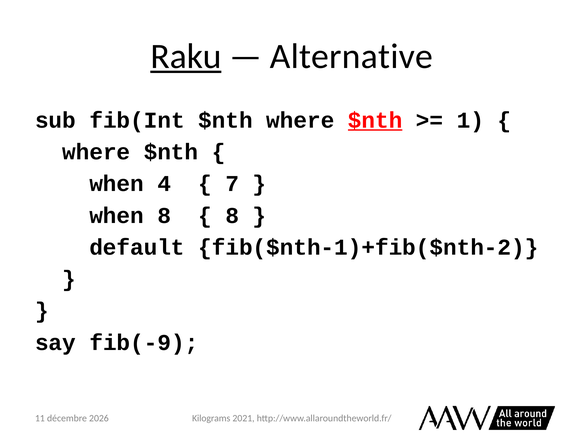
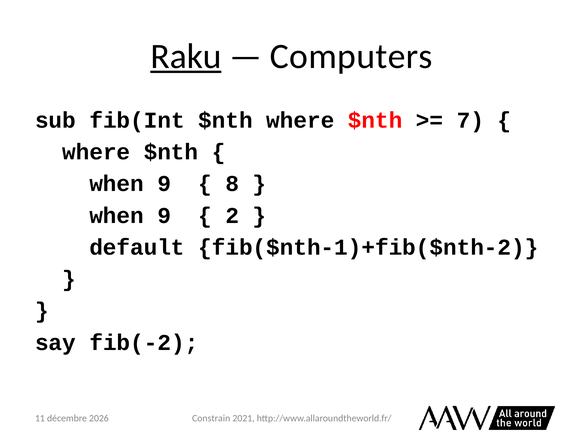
Alternative: Alternative -> Computers (351, 57)
$nth underline: present -> none (375, 120)
1: 1 -> 7 (470, 120)
4: 4 -> 9 (164, 184)
7: 7 -> 8 (232, 184)
8: 8 -> 9 (164, 216)
8: 8 -> 2 (232, 216)
fib(-9: fib(-9 -> fib(-2 (144, 343)
Kilograms: Kilograms -> Constrain (211, 418)
